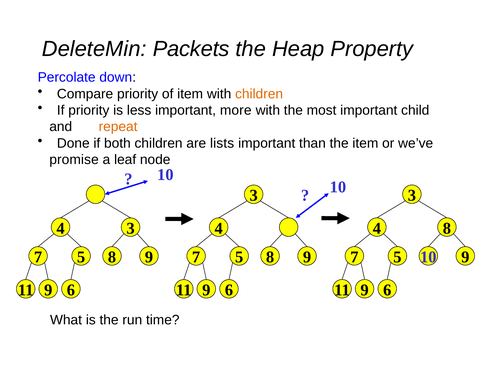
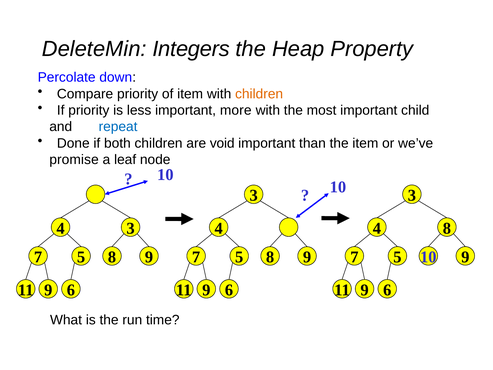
Packets: Packets -> Integers (191, 49)
repeat colour: orange -> blue (118, 127)
lists: lists -> void (222, 143)
